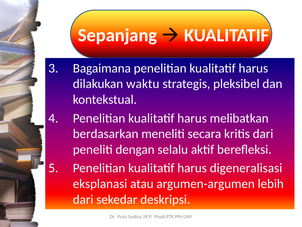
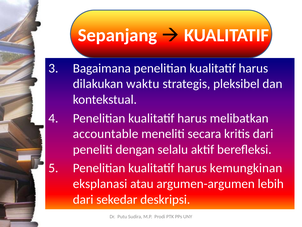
berdasarkan: berdasarkan -> accountable (106, 134)
digeneralisasi: digeneralisasi -> kemungkinan (246, 168)
